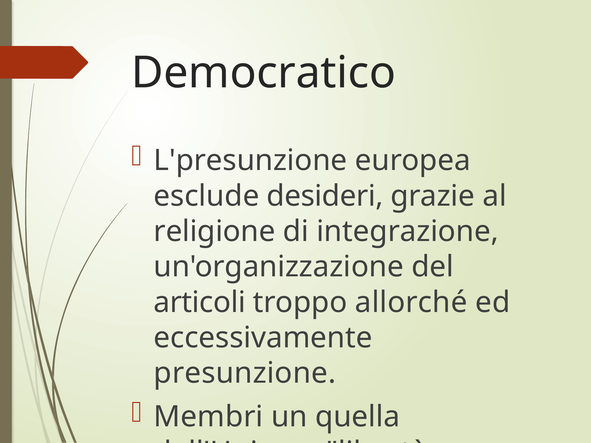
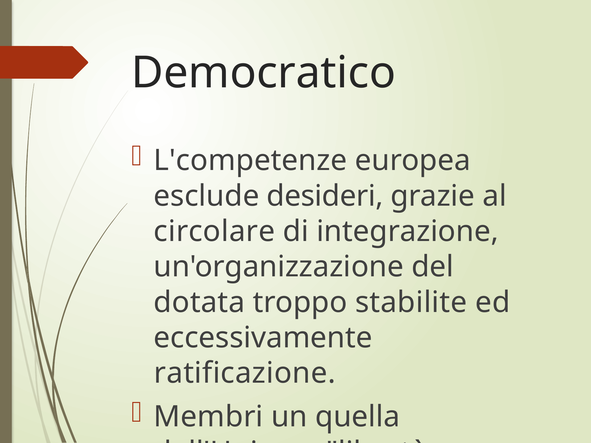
L'presunzione: L'presunzione -> L'competenze (250, 161)
religione: religione -> circolare (214, 232)
articoli: articoli -> dotata (199, 303)
allorché: allorché -> stabilite (411, 303)
presunzione: presunzione -> ratificazione (245, 373)
